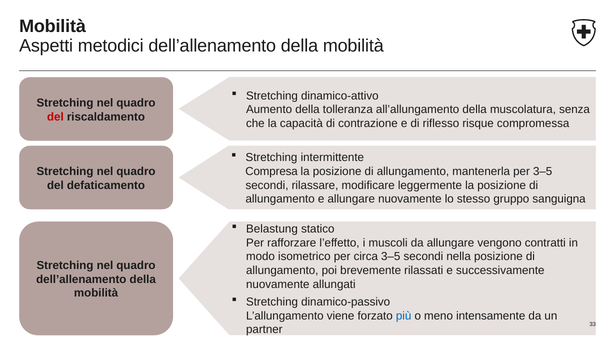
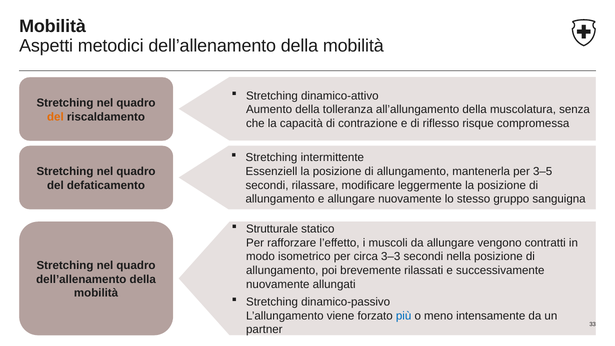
del colour: red -> orange (55, 117)
Compresa: Compresa -> Essenziell (271, 171)
Belastung: Belastung -> Strutturale (272, 229)
circa 3–5: 3–5 -> 3–3 (391, 256)
